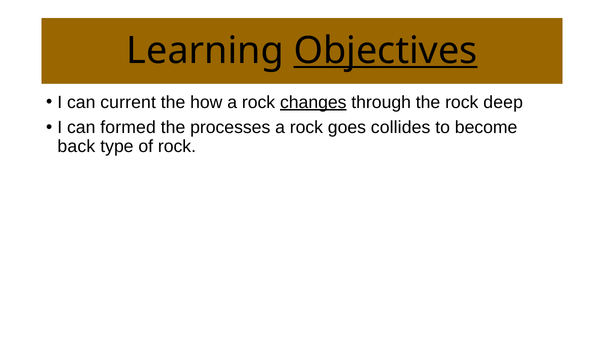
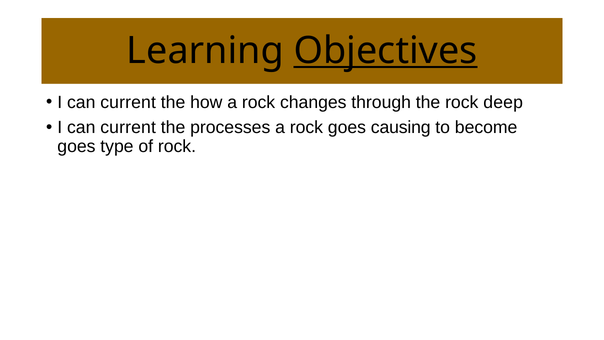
changes underline: present -> none (313, 102)
formed: formed -> current (128, 127)
collides: collides -> causing (401, 127)
back: back -> goes (76, 146)
